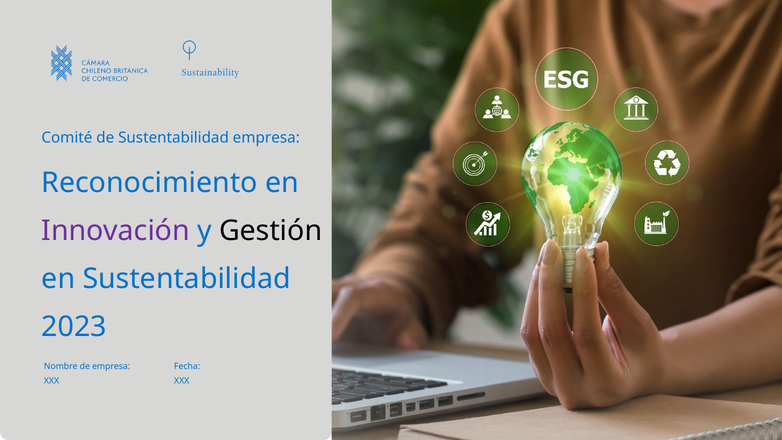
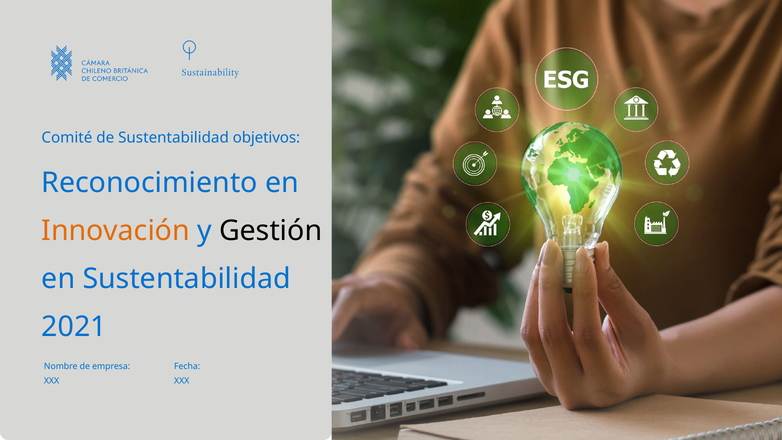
Sustentabilidad empresa: empresa -> objetivos (266, 137)
Innovación colour: purple -> orange (116, 231)
2023: 2023 -> 2021 (74, 327)
